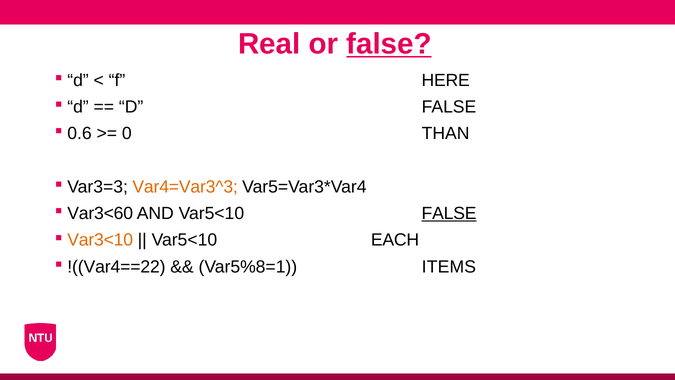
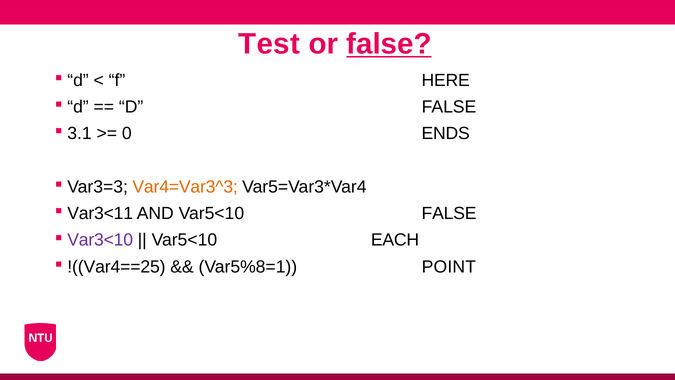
Real: Real -> Test (269, 44)
0.6: 0.6 -> 3.1 (80, 133)
THAN: THAN -> ENDS (446, 133)
Var3<60: Var3<60 -> Var3<11 (100, 213)
FALSE underline: present -> none (449, 213)
Var3<10 colour: orange -> purple (100, 240)
!((Var4==22: !((Var4==22 -> !((Var4==25 (116, 267)
ITEMS: ITEMS -> POINT (449, 267)
